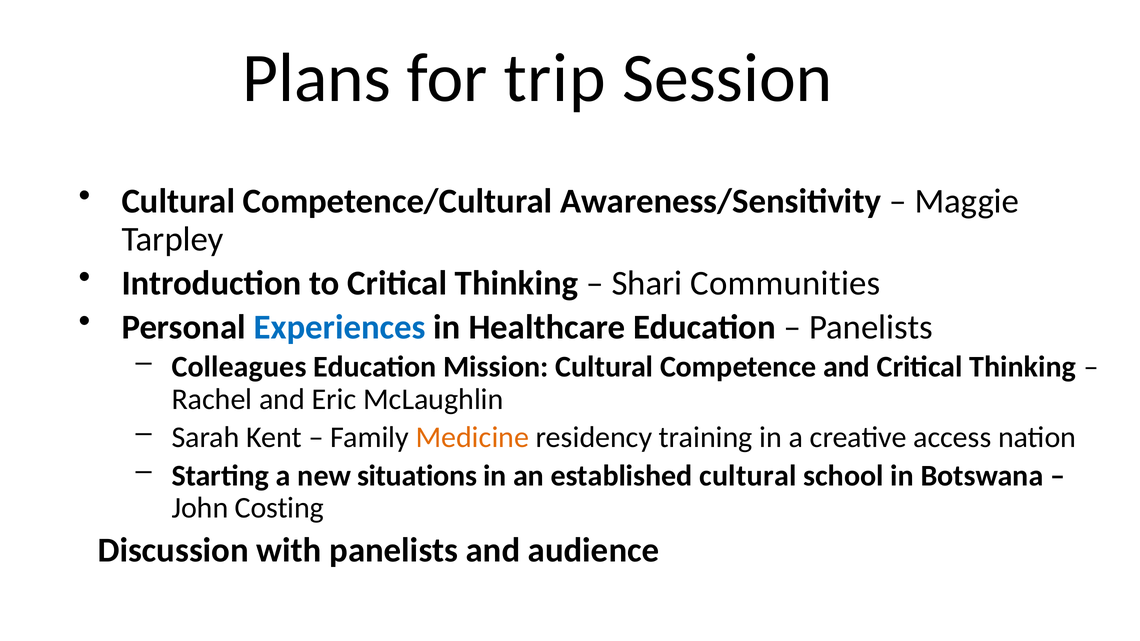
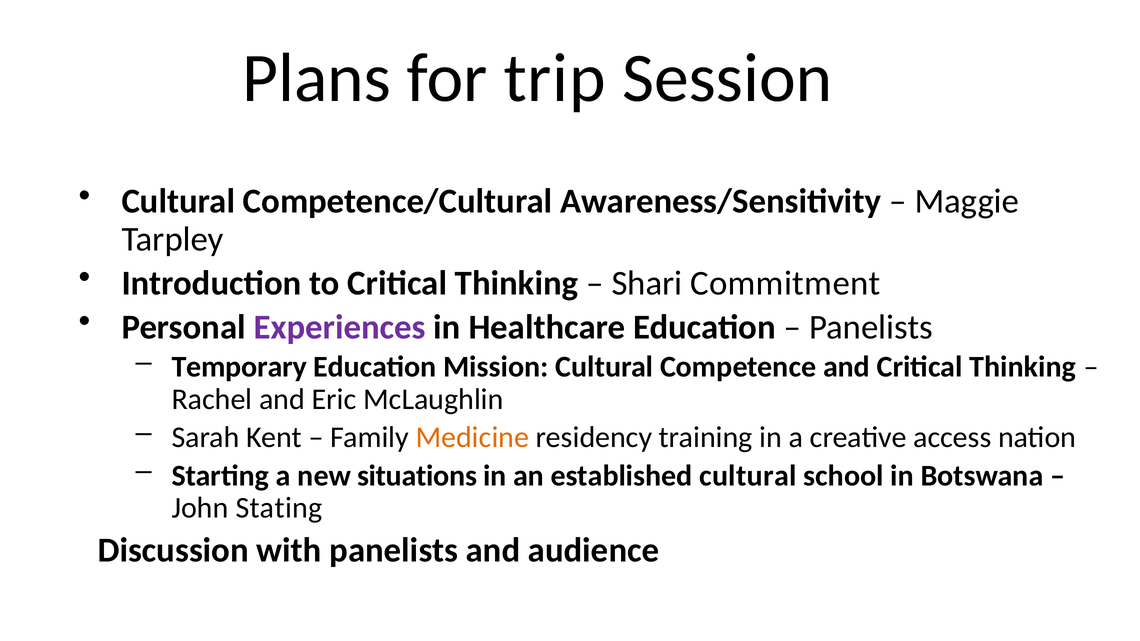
Communities: Communities -> Commitment (785, 283)
Experiences colour: blue -> purple (340, 327)
Colleagues: Colleagues -> Temporary (239, 367)
Costing: Costing -> Stating (279, 508)
